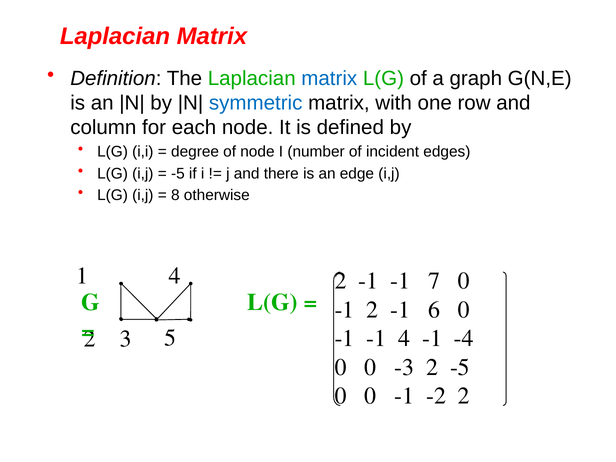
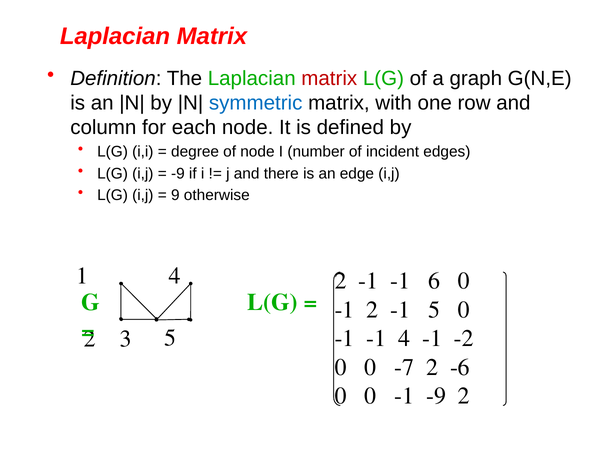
matrix colour: blue -> red (329, 78)
-5: -5 -> -9 (178, 173)
8: 8 -> 9 (175, 195)
7: 7 -> 6 (434, 281)
-1 6: 6 -> 5 (434, 310)
-4: -4 -> -2 (464, 338)
-3: -3 -> -7 (404, 367)
2 -5: -5 -> -6 (460, 367)
-1 -2: -2 -> -9 (436, 396)
